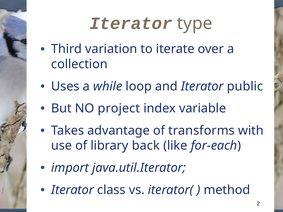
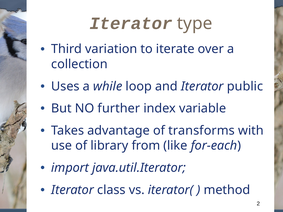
project: project -> further (119, 109)
back: back -> from (146, 146)
